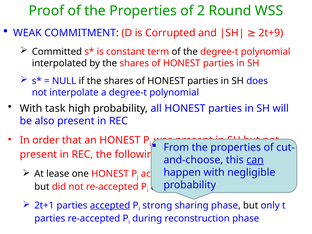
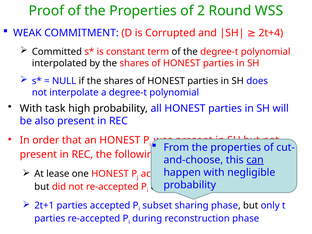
2t+9: 2t+9 -> 2t+4 (271, 33)
accepted underline: present -> none (110, 205)
strong: strong -> subset (157, 205)
